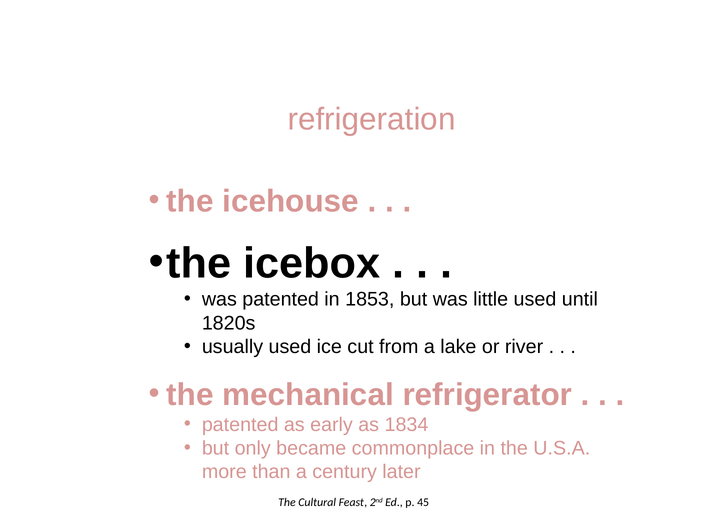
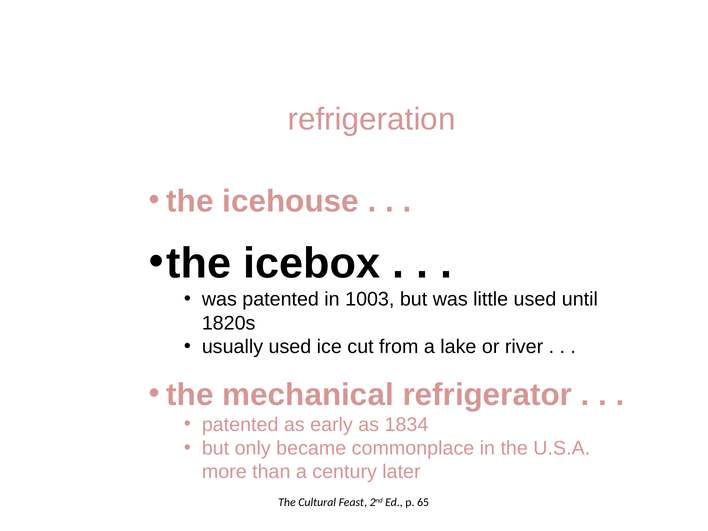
1853: 1853 -> 1003 (370, 299)
45: 45 -> 65 (423, 502)
